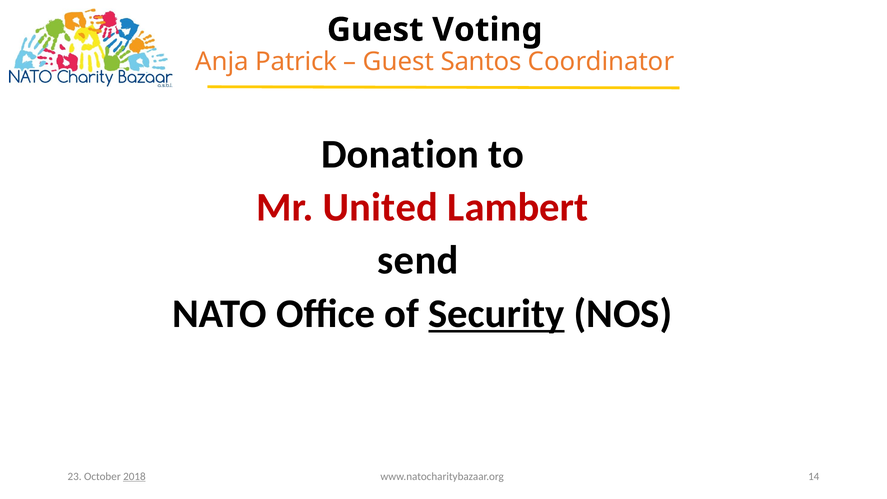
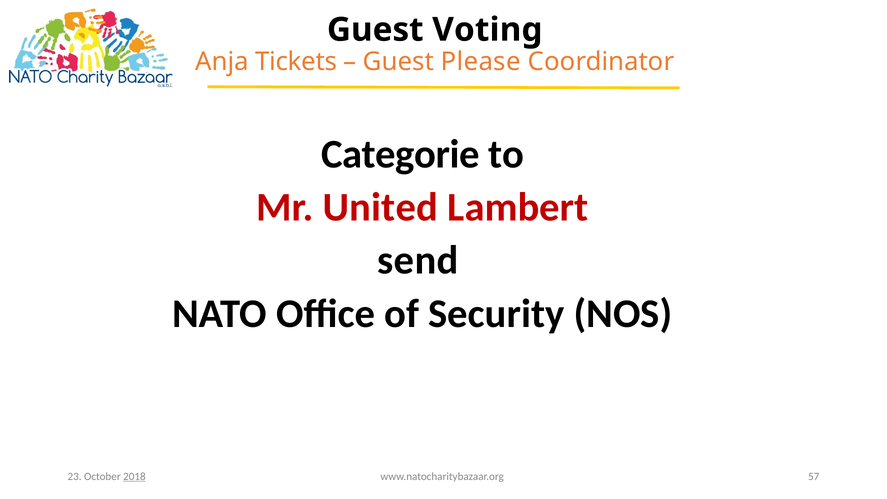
Patrick: Patrick -> Tickets (296, 62)
Santos: Santos -> Please (481, 62)
Donation: Donation -> Categorie (400, 154)
Security underline: present -> none (496, 314)
14: 14 -> 57 (814, 476)
